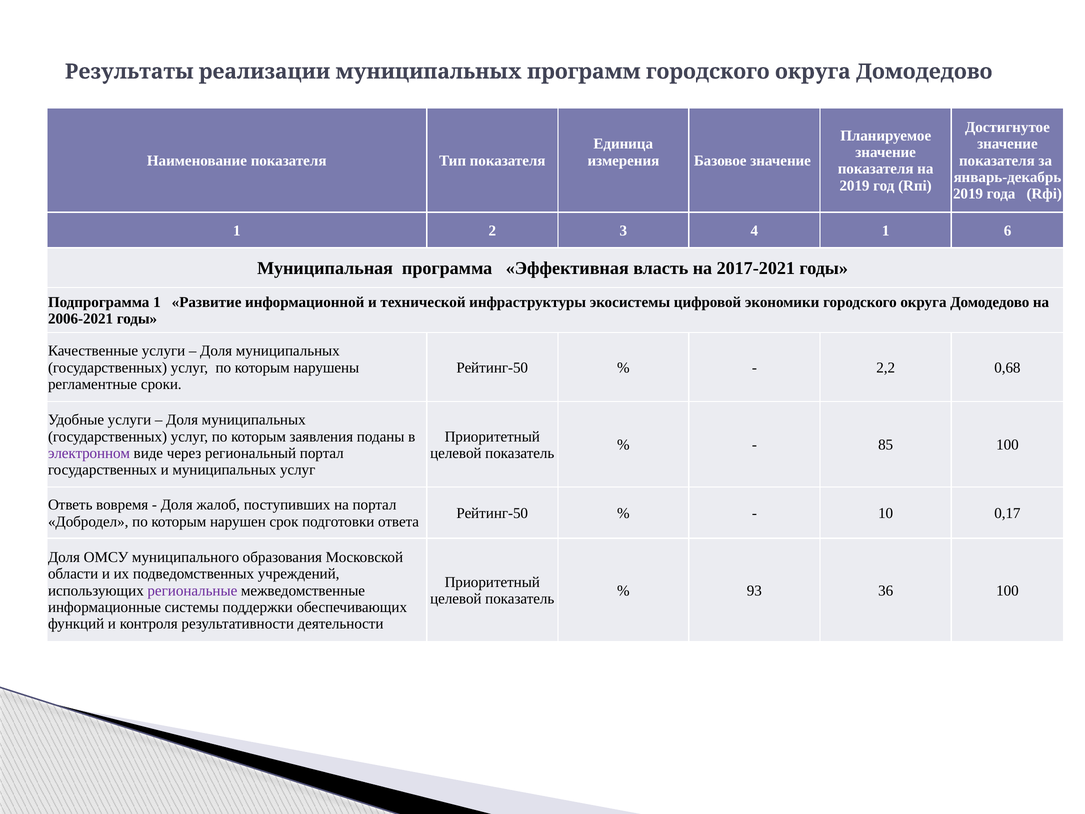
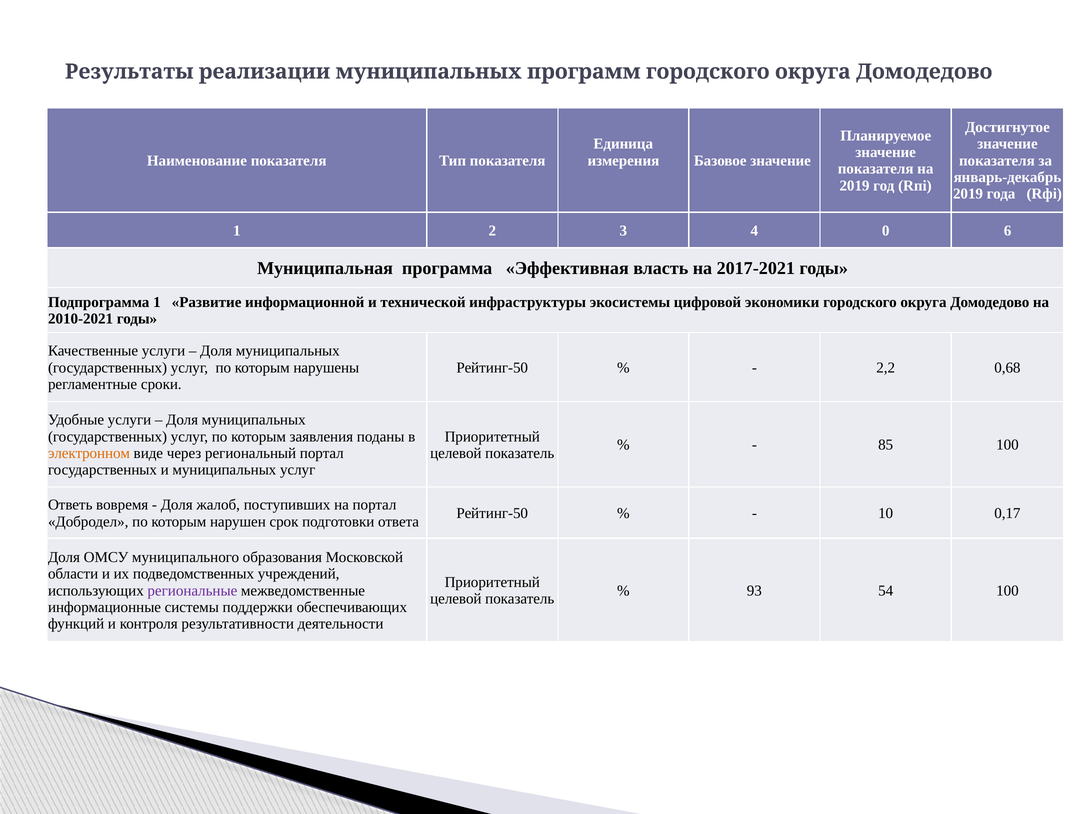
4 1: 1 -> 0 (886, 230)
2006-2021: 2006-2021 -> 2010-2021 (81, 319)
электронном colour: purple -> orange (89, 453)
36: 36 -> 54 (886, 590)
